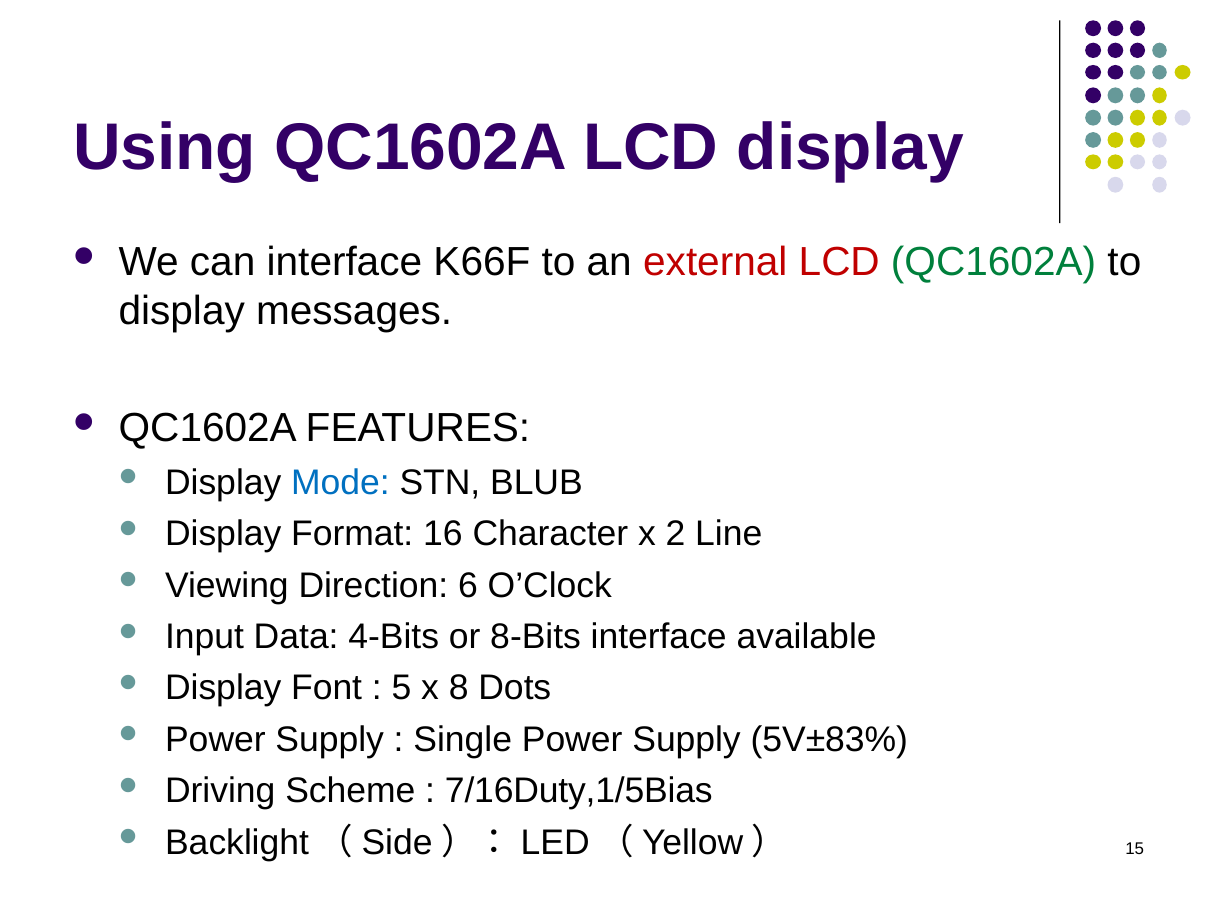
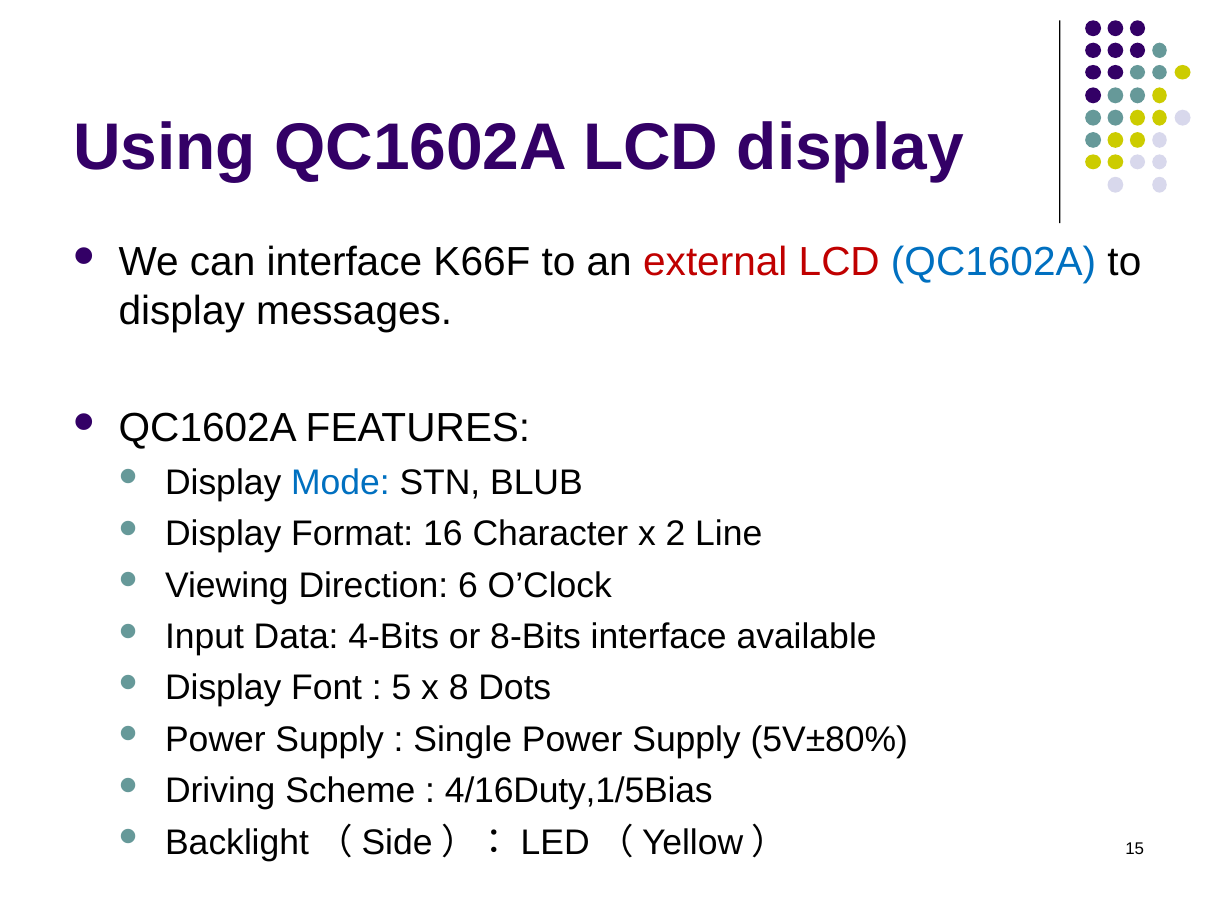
QC1602A colour: green -> blue (994, 262)
5V±83%: 5V±83% -> 5V±80% (829, 739)
7/16Duty,1/5Bias: 7/16Duty,1/5Bias -> 4/16Duty,1/5Bias (579, 791)
